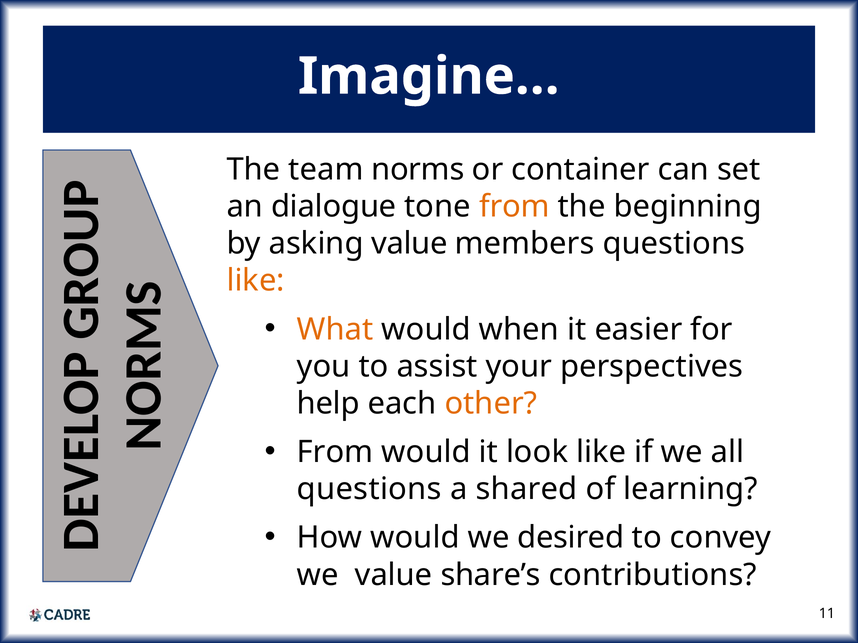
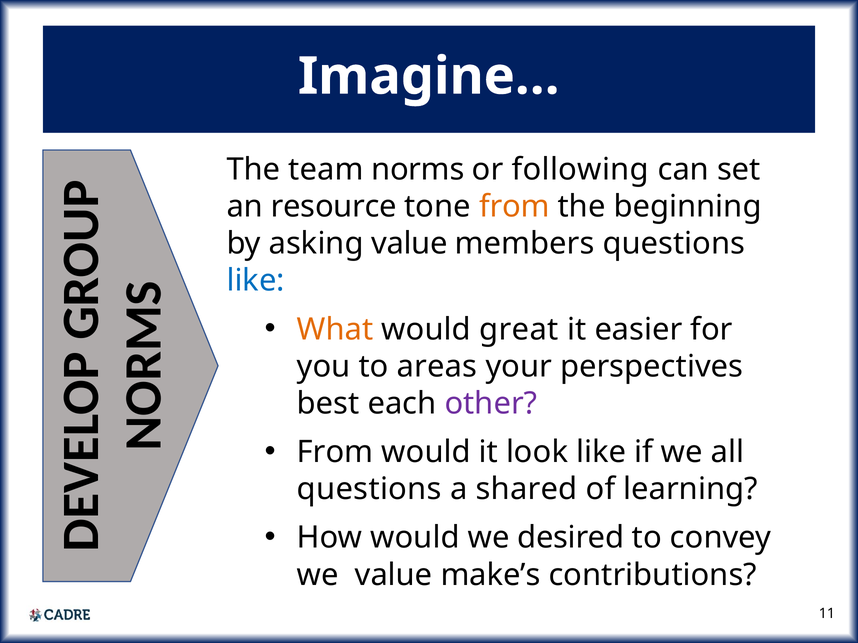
container: container -> following (580, 170)
dialogue: dialogue -> resource (334, 207)
like colour: orange -> blue (256, 281)
when: when -> great (519, 330)
assist: assist -> areas (437, 367)
help: help -> best (328, 404)
other colour: orange -> purple (491, 404)
share’s: share’s -> make’s (491, 575)
